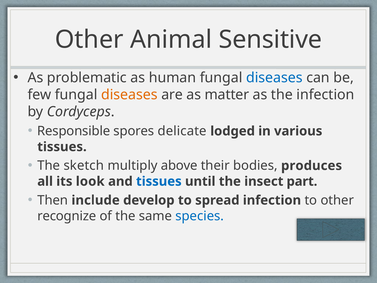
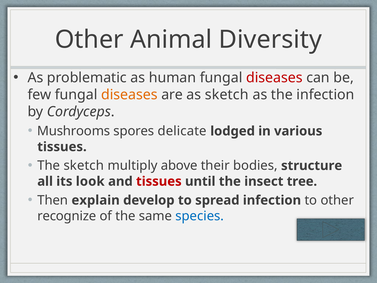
Sensitive: Sensitive -> Diversity (270, 39)
diseases colour: blue -> red (274, 78)
as matter: matter -> sketch (227, 95)
Responsible: Responsible -> Mushrooms (74, 131)
produces: produces -> structure (312, 166)
tissues colour: blue -> red (159, 181)
part: part -> tree (302, 181)
include: include -> explain (96, 200)
